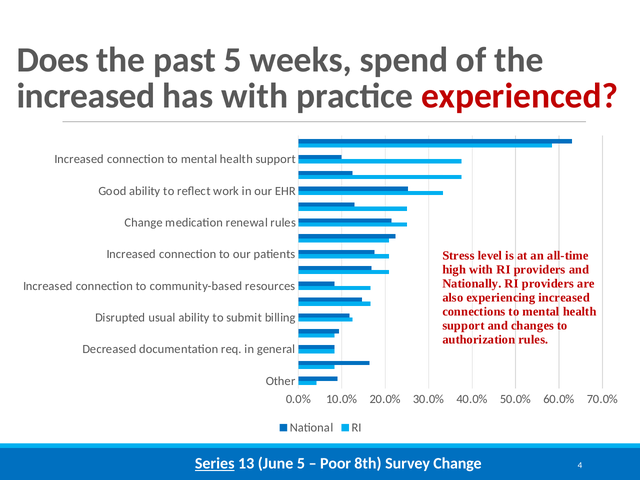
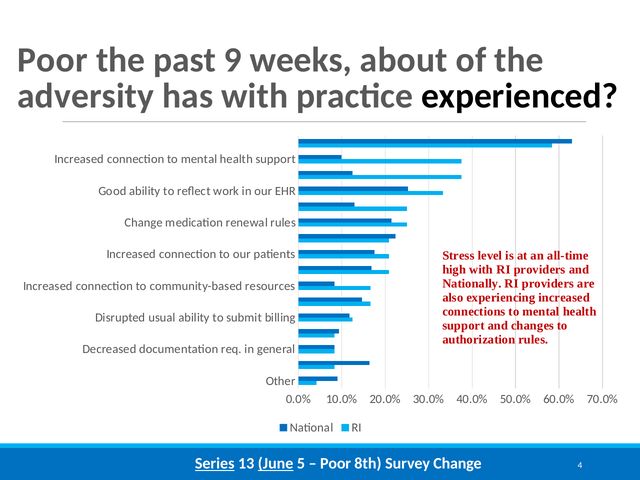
Does: Does -> Poor (52, 60)
past 5: 5 -> 9 (233, 60)
spend: spend -> about (404, 60)
increased: increased -> adversity (86, 96)
experienced colour: red -> black (520, 96)
June underline: none -> present (276, 464)
